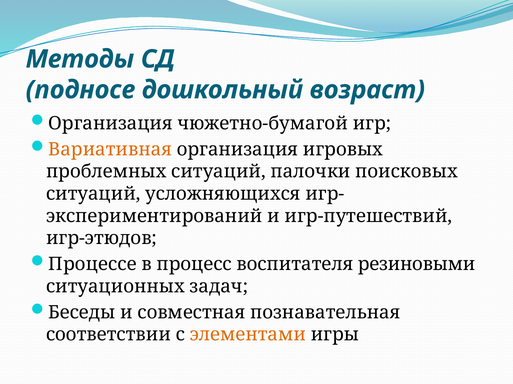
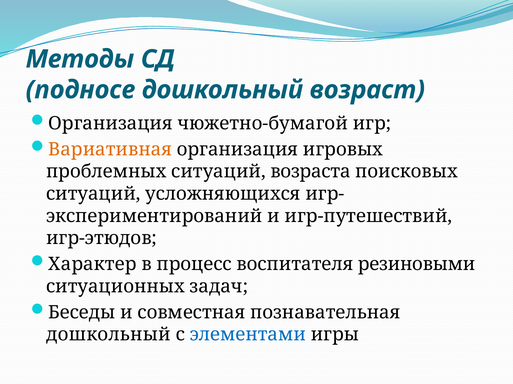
палочки: палочки -> возраста (311, 172)
Процессе: Процессе -> Характер (92, 265)
соответствии: соответствии -> дошкольный (108, 335)
элементами colour: orange -> blue (248, 335)
